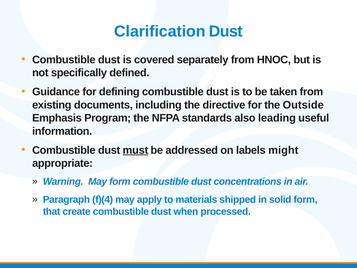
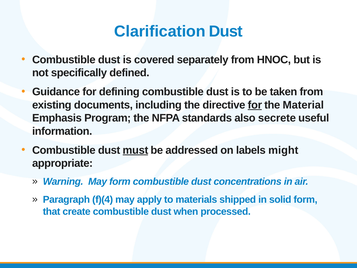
for underline: none -> present (255, 105)
Outside: Outside -> Material (303, 105)
leading: leading -> secrete (277, 118)
